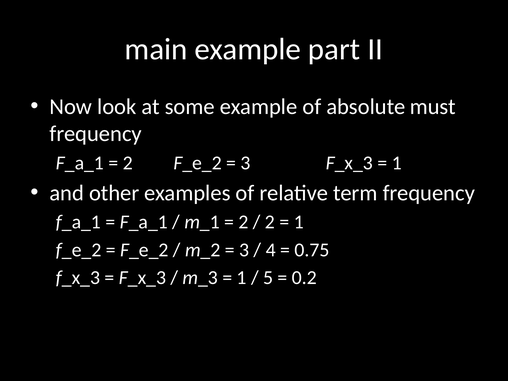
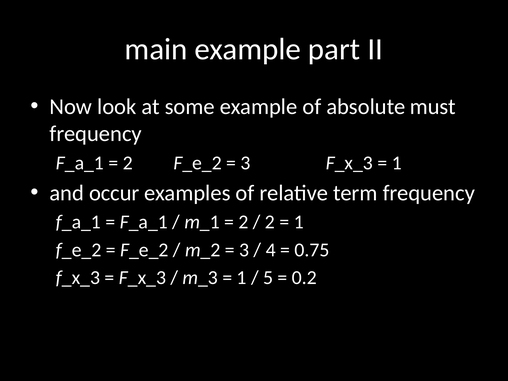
other: other -> occur (114, 193)
